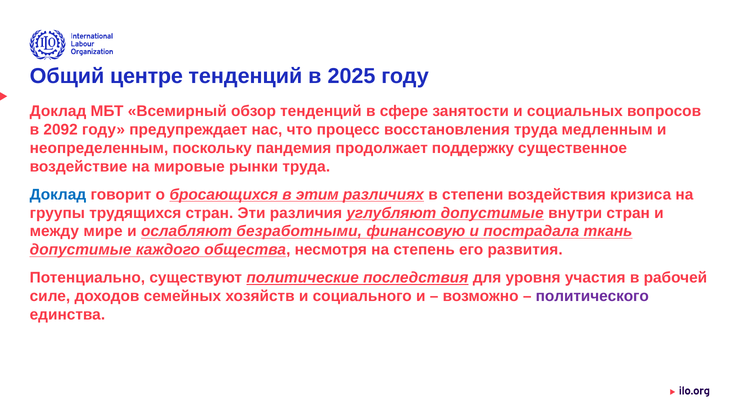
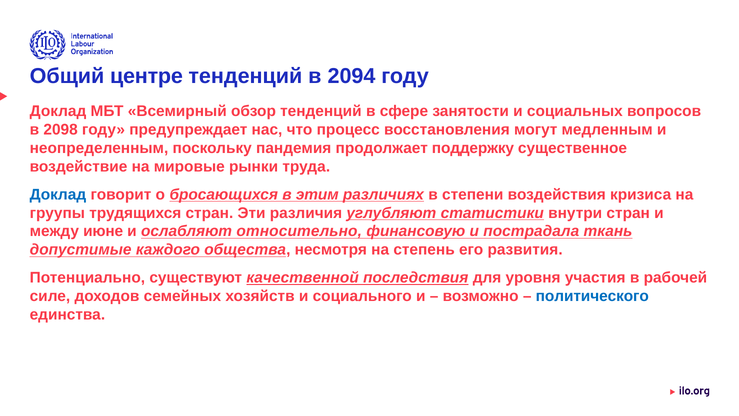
2025: 2025 -> 2094 (351, 76)
2092: 2092 -> 2098 (61, 130)
восстановления труда: труда -> могут (536, 130)
углубляют допустимые: допустимые -> статистики (492, 213)
мире: мире -> июне (103, 231)
безработными: безработными -> относительно (299, 231)
политические: политические -> качественной (303, 277)
политического colour: purple -> blue (592, 296)
